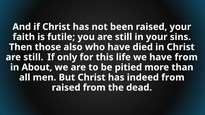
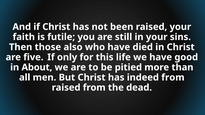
still: still -> five (33, 57)
have from: from -> good (186, 57)
